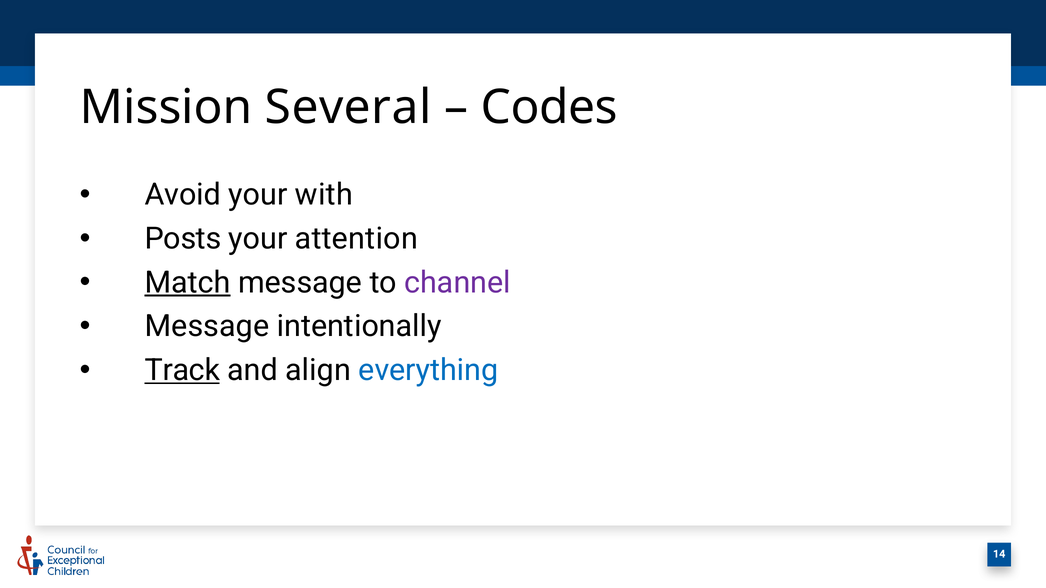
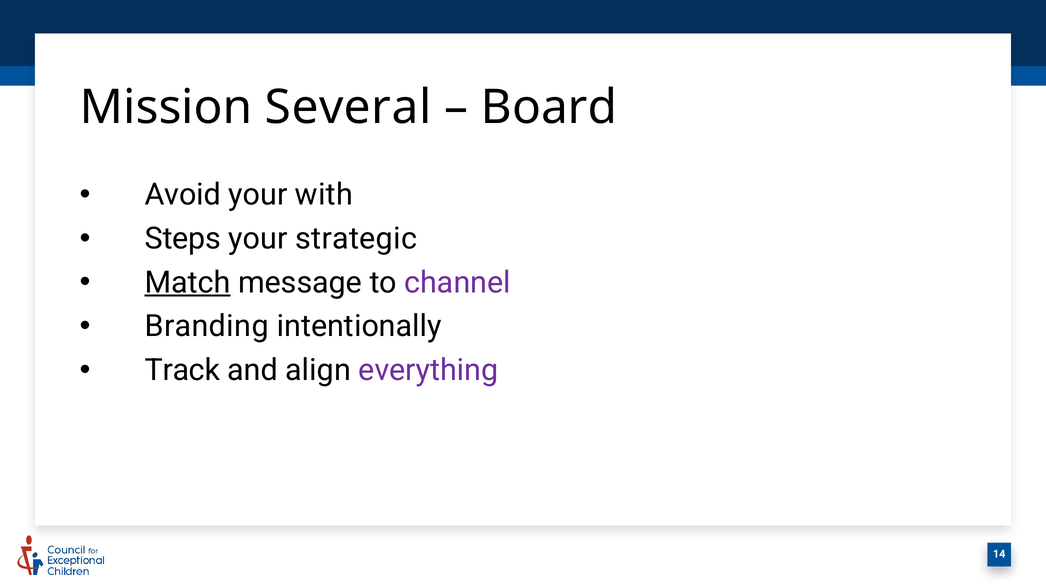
Codes: Codes -> Board (549, 108)
Posts: Posts -> Steps (183, 239)
attention: attention -> strategic (356, 239)
Message: Message -> Branding (207, 327)
Track underline: present -> none (182, 370)
everything colour: blue -> purple (428, 370)
